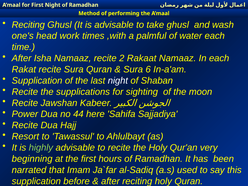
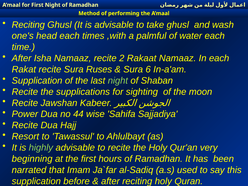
head work: work -> each (70, 36)
Sura Quran: Quran -> Ruses (99, 69)
night colour: white -> light green (118, 81)
here: here -> wise (95, 114)
